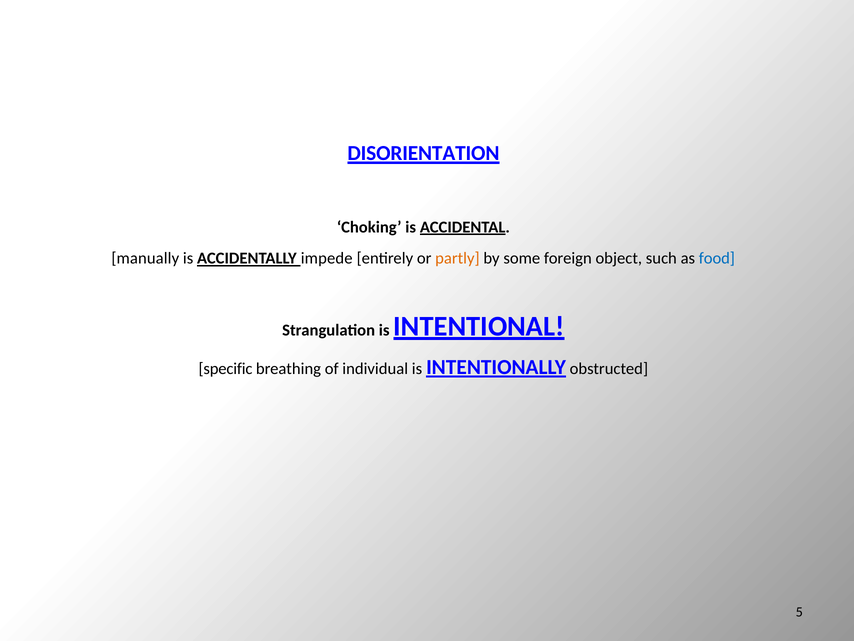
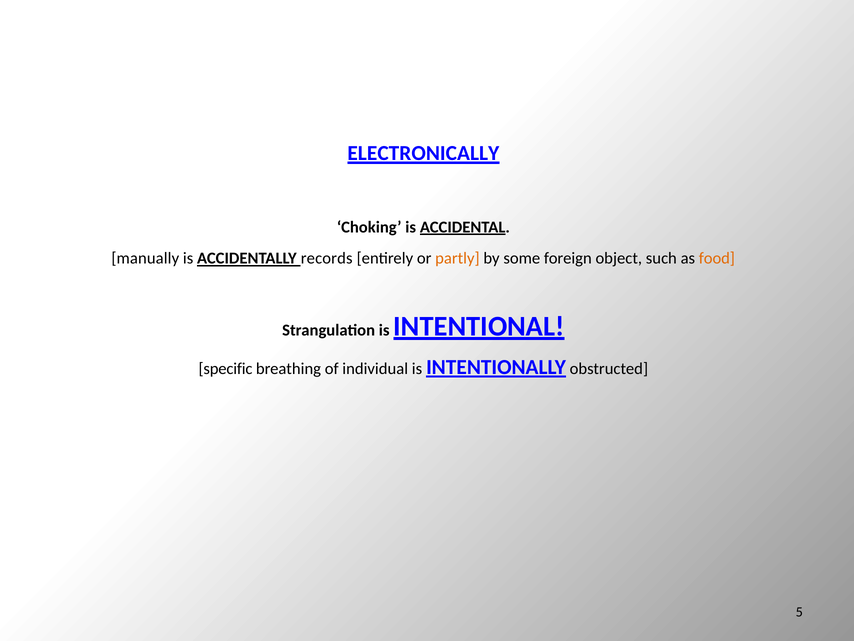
DISORIENTATION: DISORIENTATION -> ELECTRONICALLY (423, 153)
impede: impede -> records (327, 258)
food colour: blue -> orange (717, 258)
